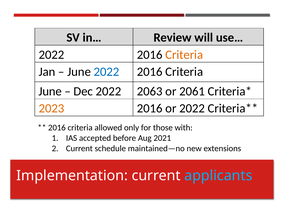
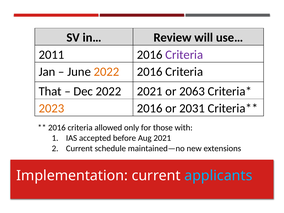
2022: 2022 -> 2011 (51, 55)
Criteria colour: orange -> purple (184, 55)
2022 colour: blue -> orange (107, 72)
June: June -> That (50, 91)
2022 2063: 2063 -> 2021 (150, 91)
2061: 2061 -> 2063 (192, 91)
or 2022: 2022 -> 2031 (192, 108)
